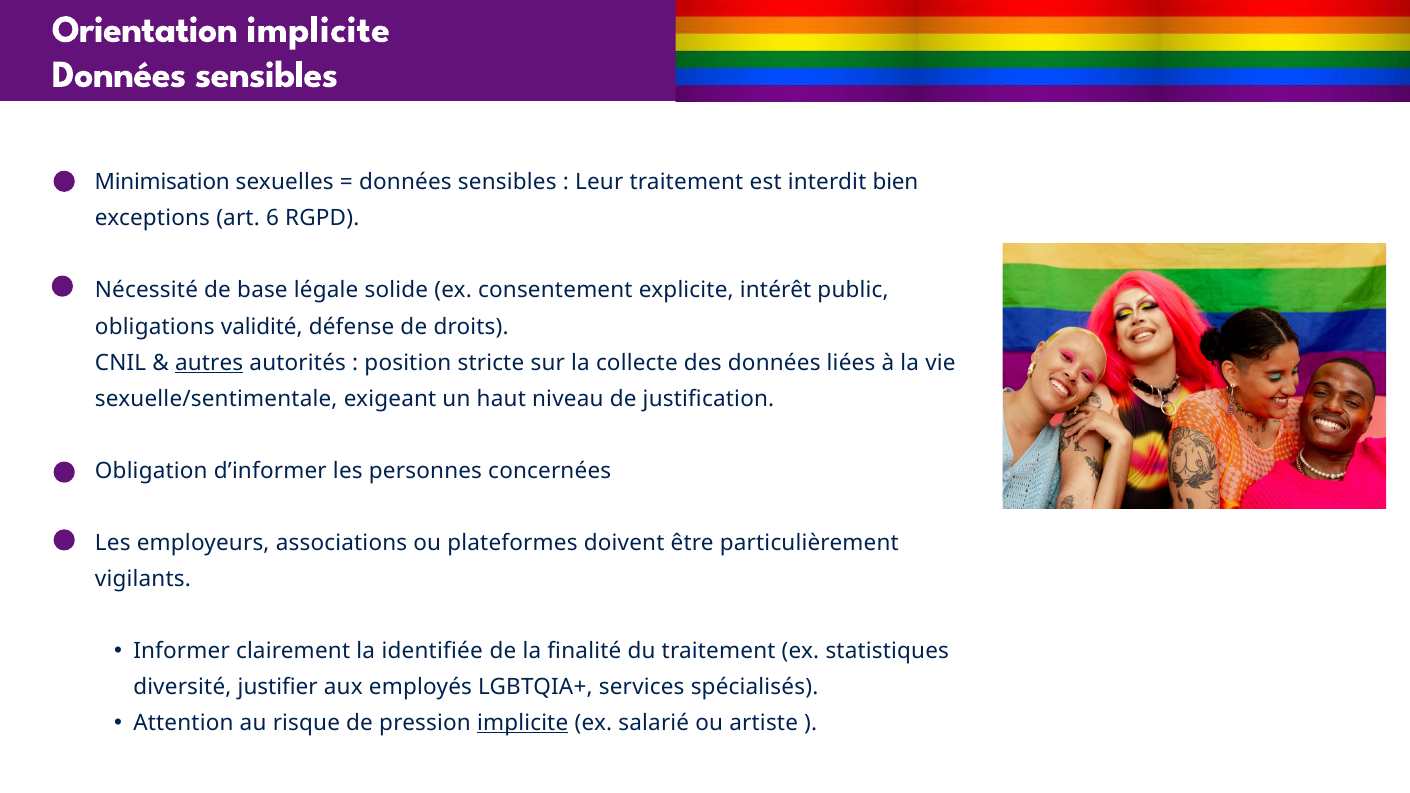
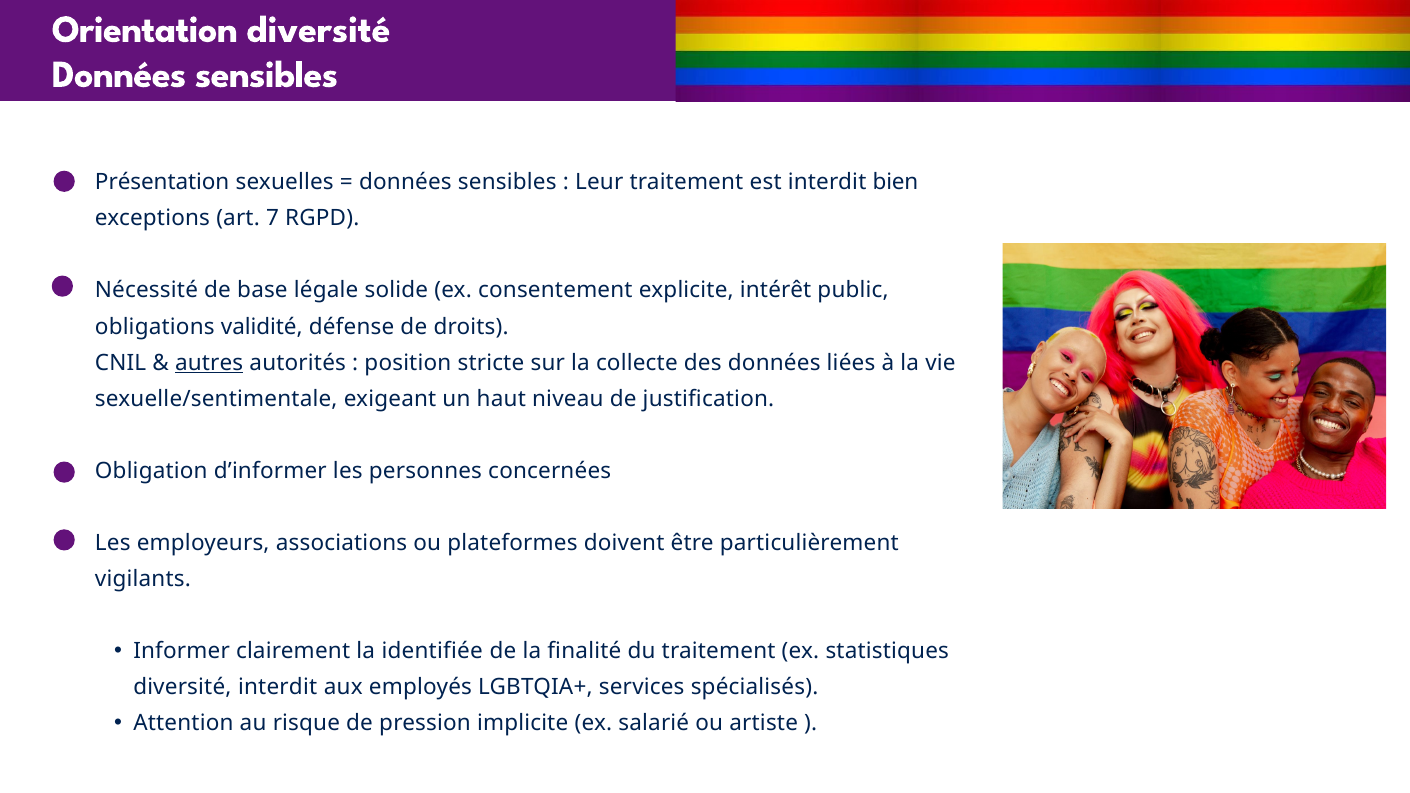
Orientation implicite: implicite -> diversité (319, 29)
Minimisation: Minimisation -> Présentation (162, 183)
6: 6 -> 7 (272, 219)
diversité justifier: justifier -> interdit (278, 687)
implicite underline: present -> none (523, 723)
